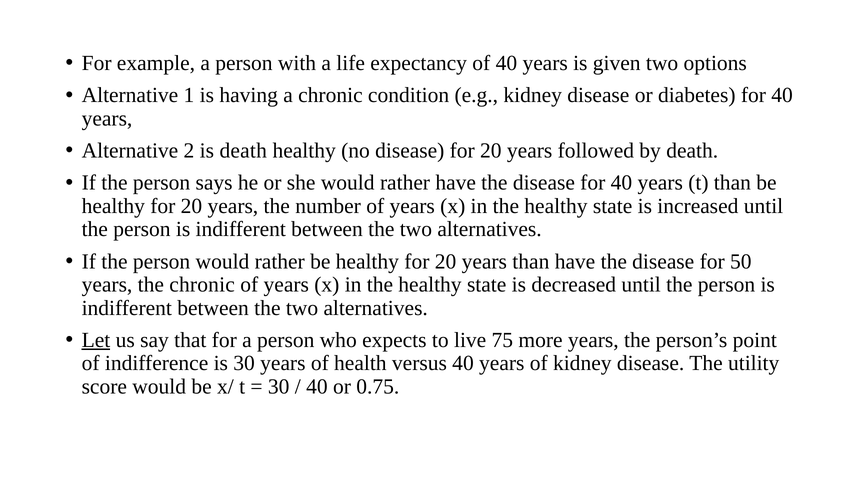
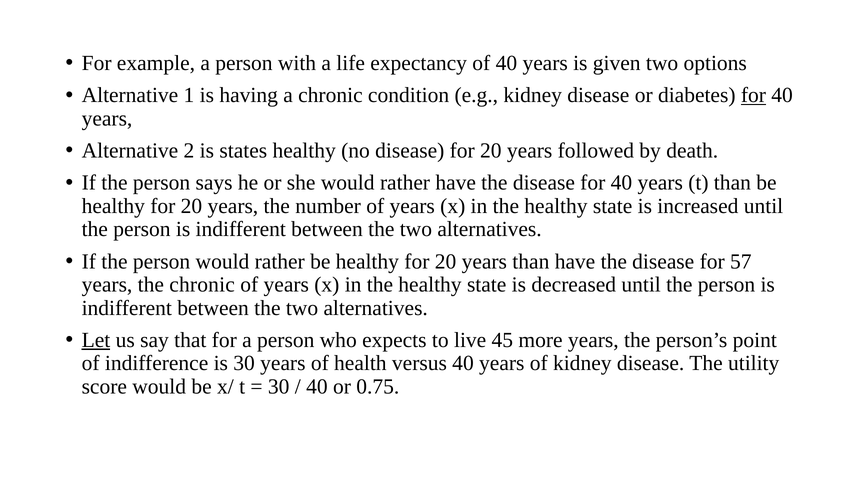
for underline: none -> present (753, 95)
is death: death -> states (243, 151)
50: 50 -> 57 (741, 261)
75: 75 -> 45 (502, 340)
